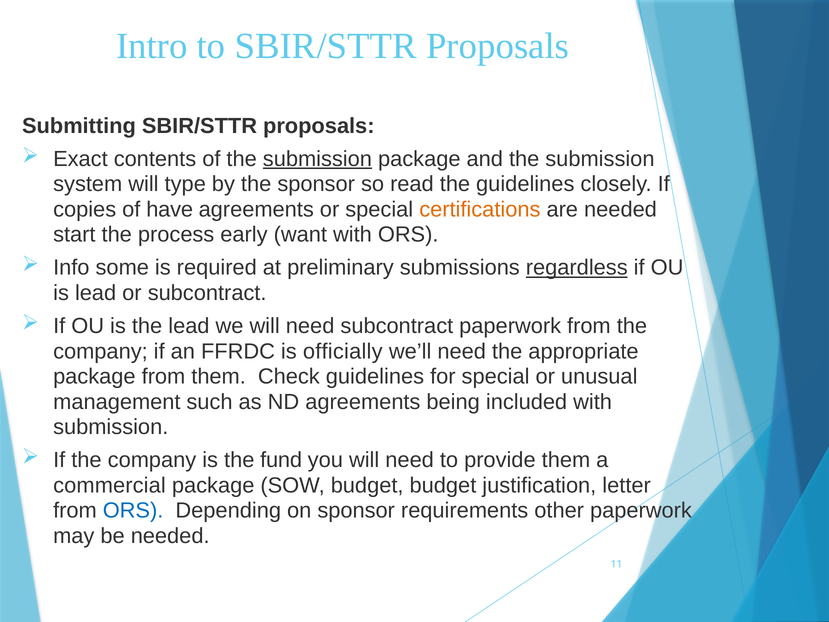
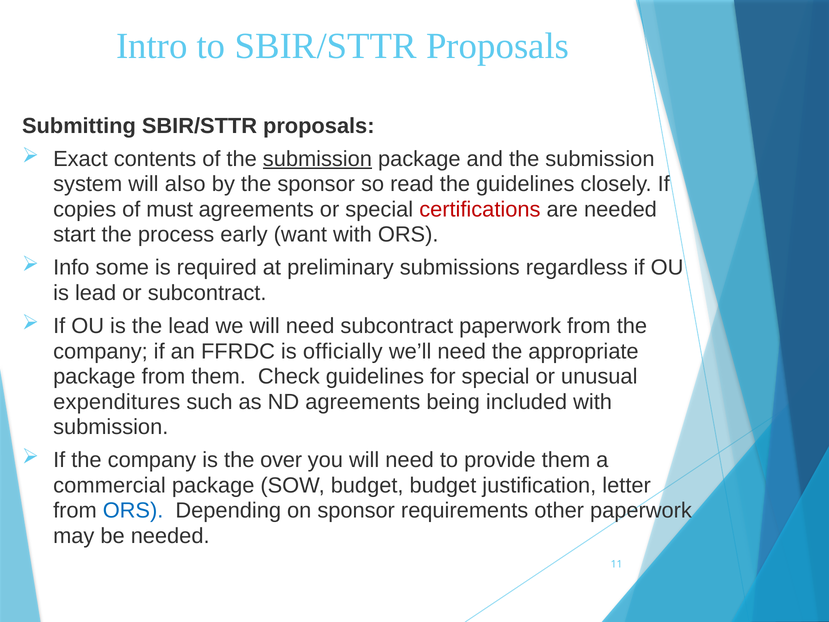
type: type -> also (185, 184)
have: have -> must (170, 209)
certifications colour: orange -> red (480, 209)
regardless underline: present -> none (577, 268)
management: management -> expenditures (117, 402)
fund: fund -> over (281, 460)
